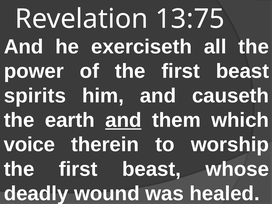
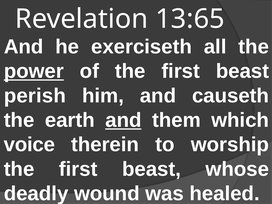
13:75: 13:75 -> 13:65 (190, 19)
power underline: none -> present (34, 71)
spirits: spirits -> perish (35, 96)
